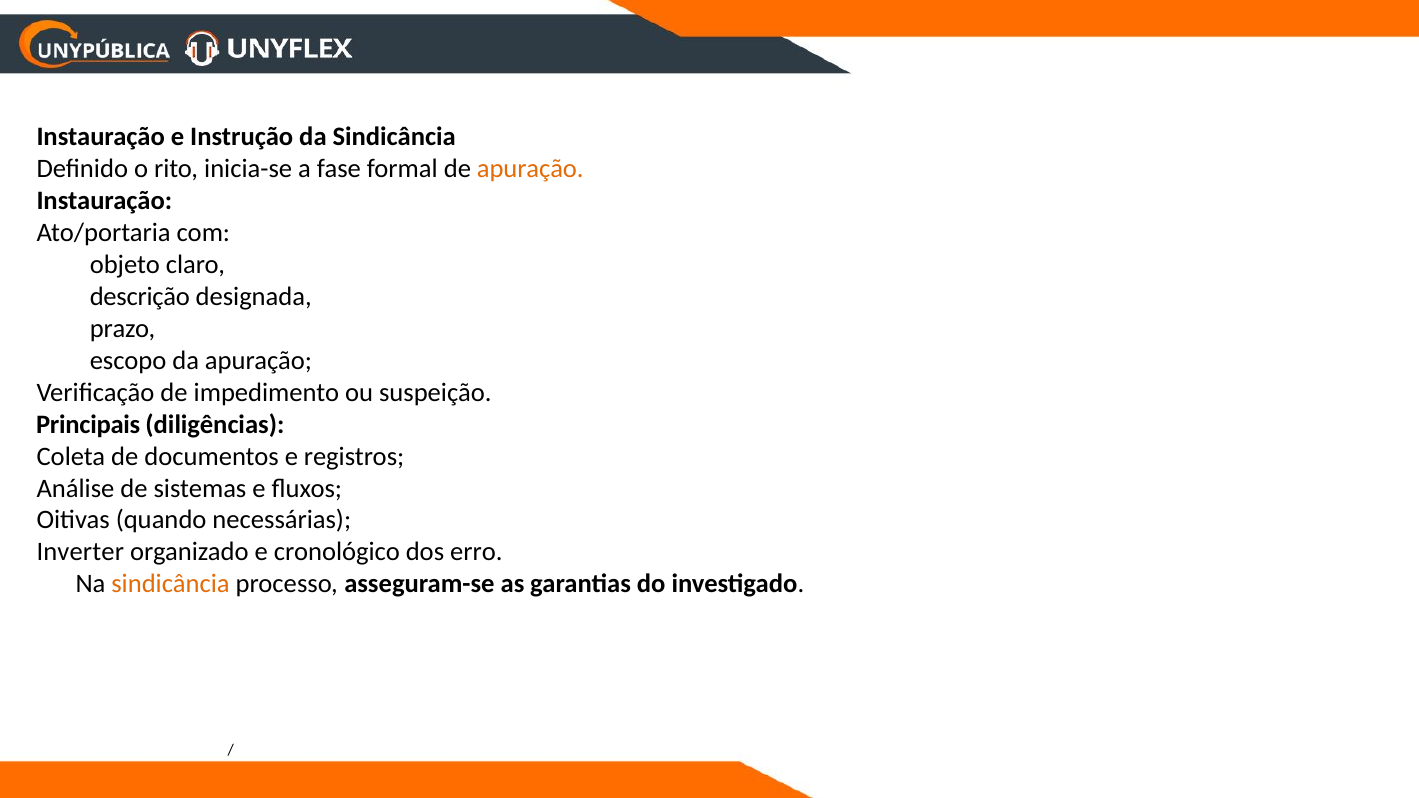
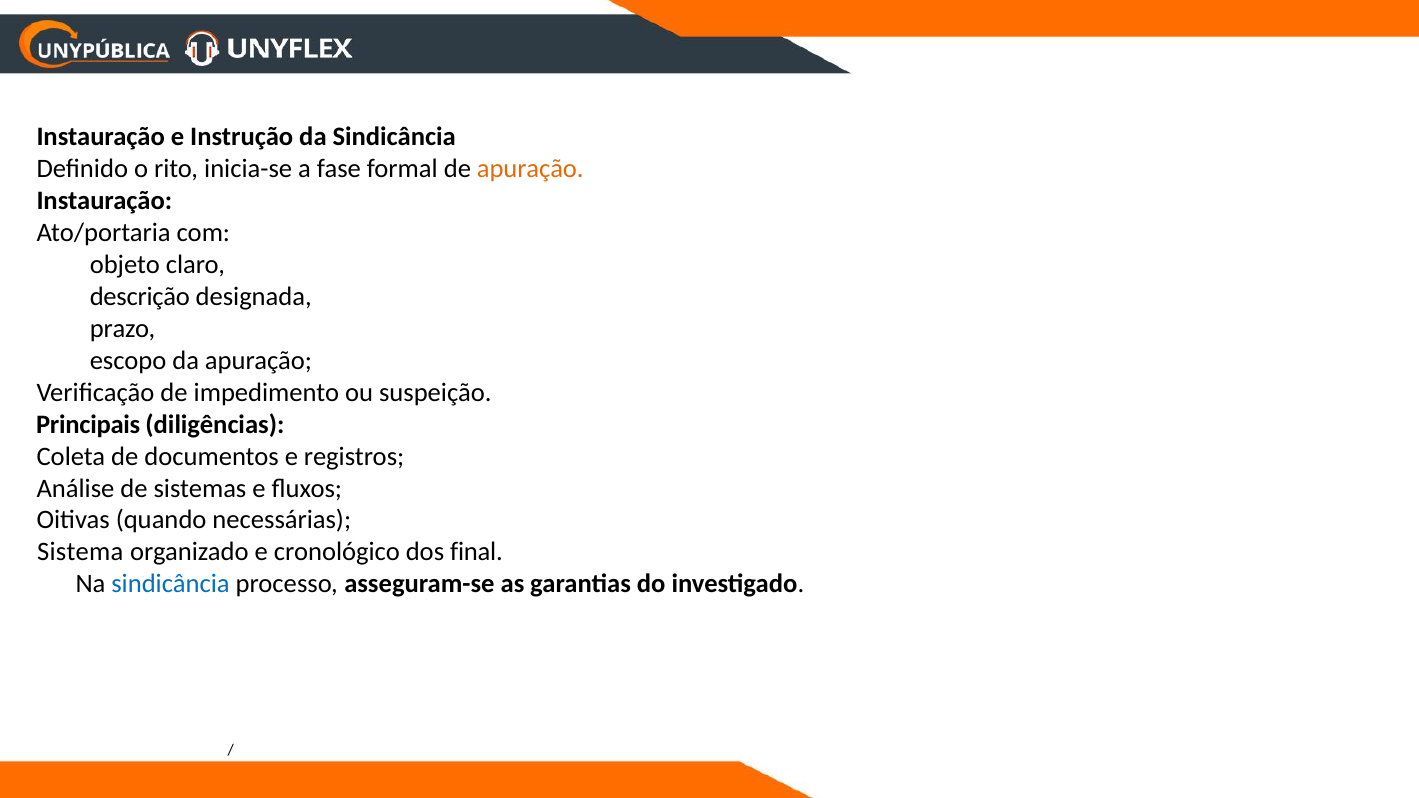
Inverter: Inverter -> Sistema (80, 552)
erro: erro -> final (476, 552)
sindicância colour: orange -> blue (171, 584)
